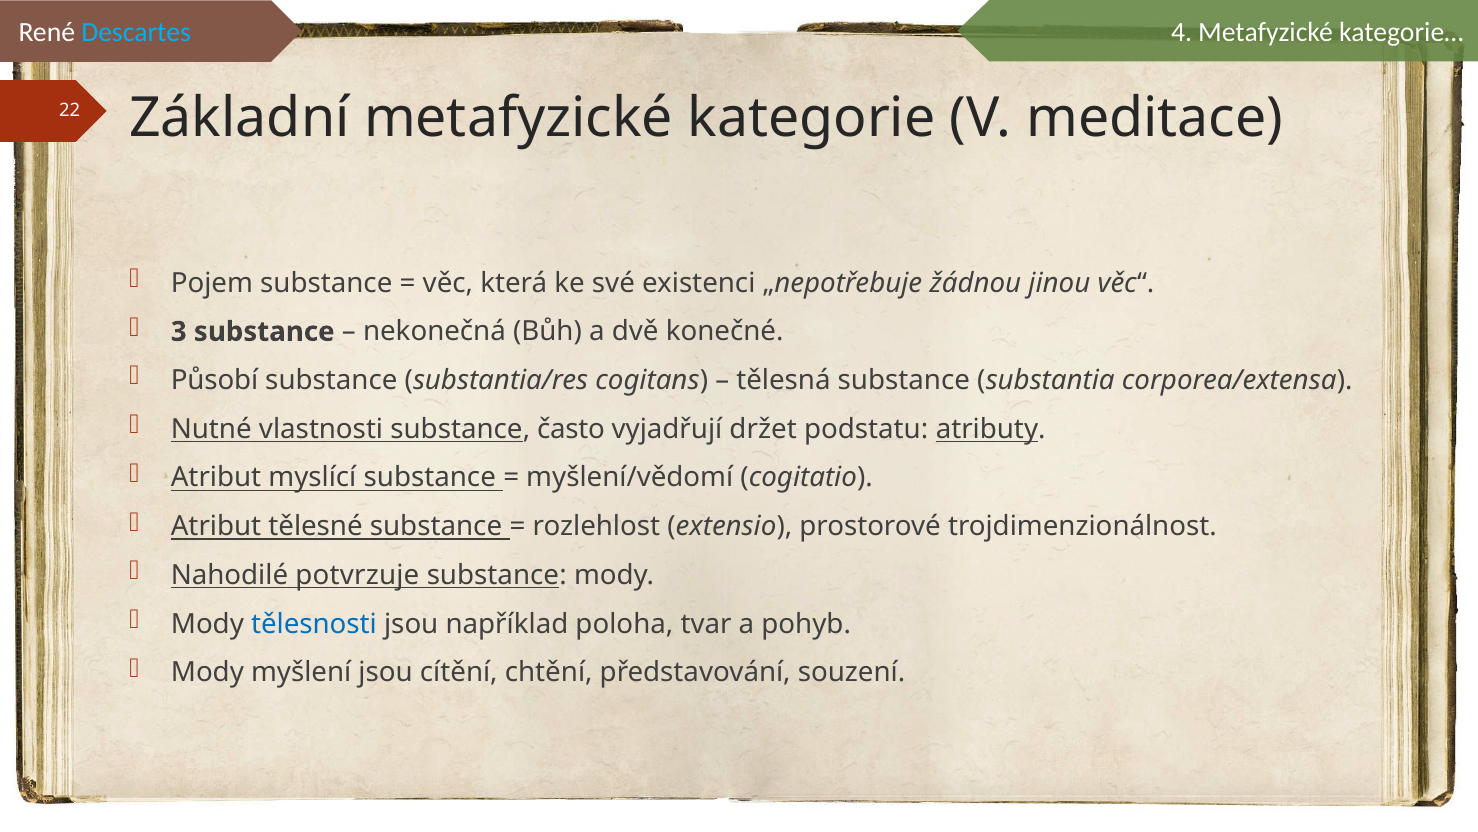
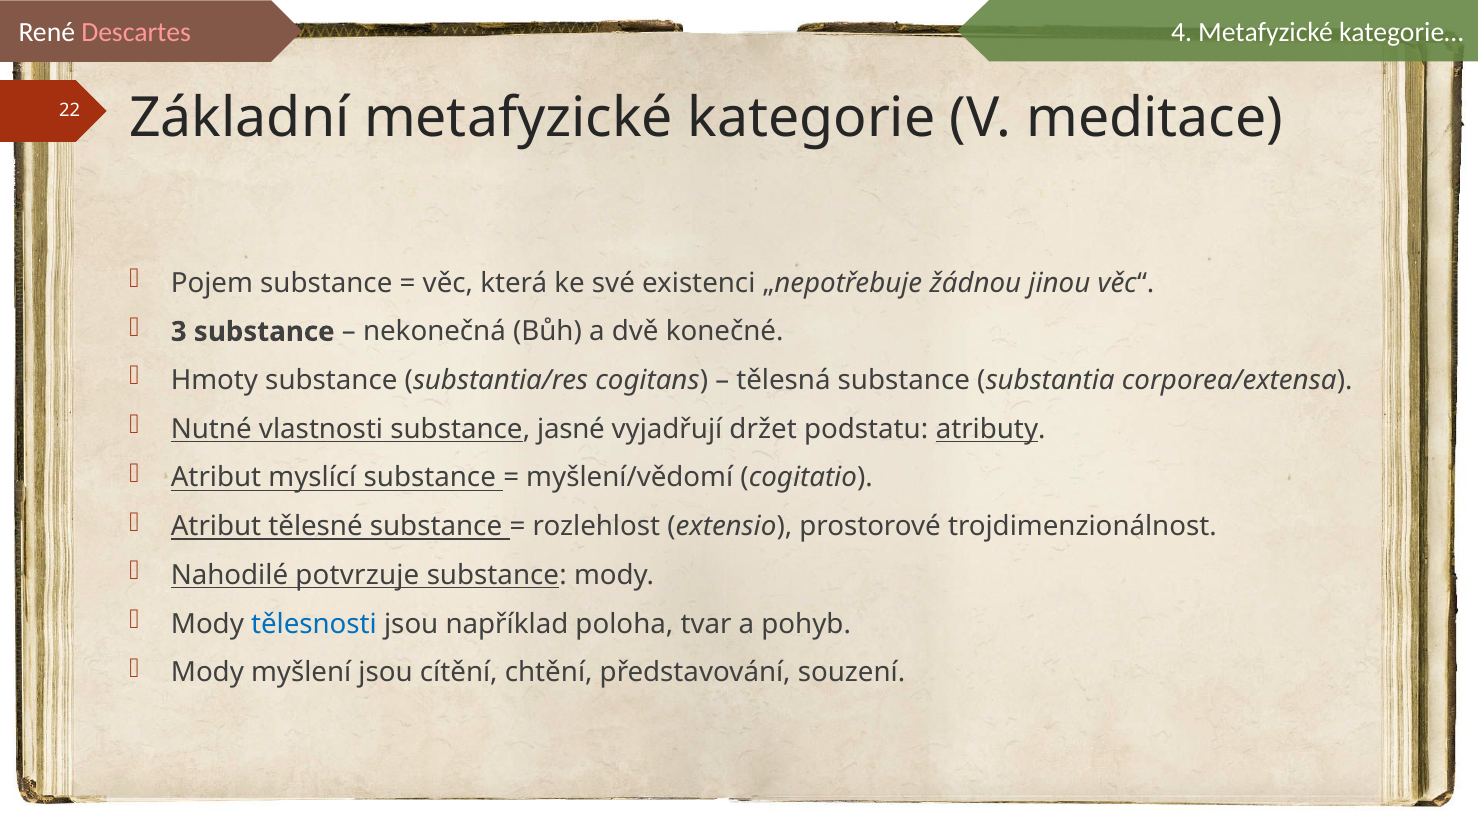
Descartes colour: light blue -> pink (136, 32)
Působí: Působí -> Hmoty (214, 380)
často: často -> jasné (571, 429)
